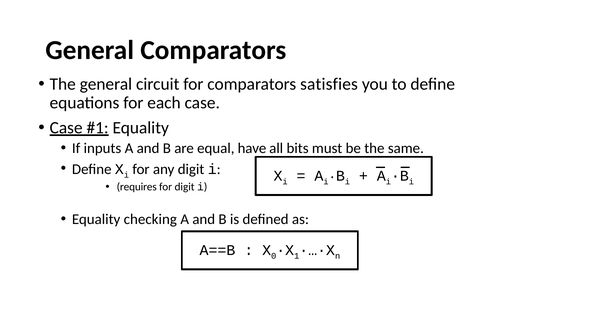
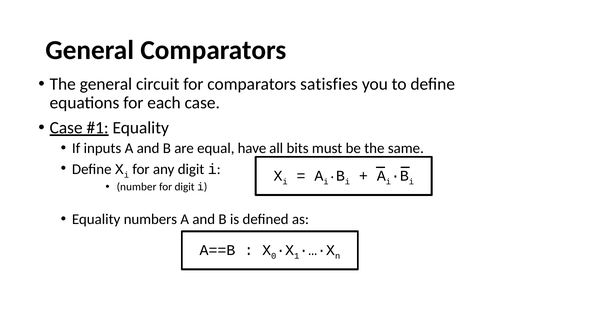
requires: requires -> number (137, 187)
checking: checking -> numbers (150, 219)
